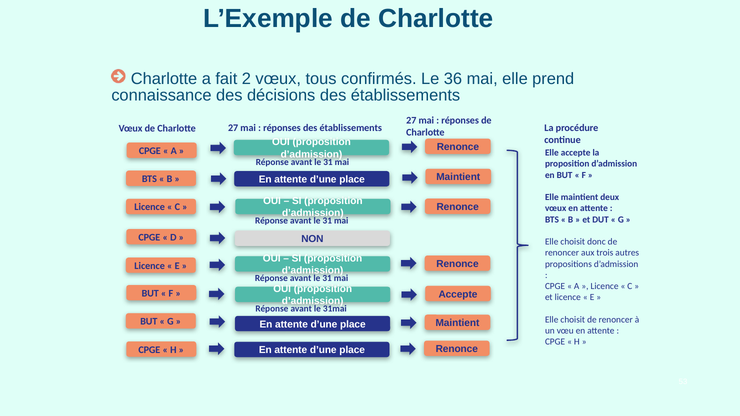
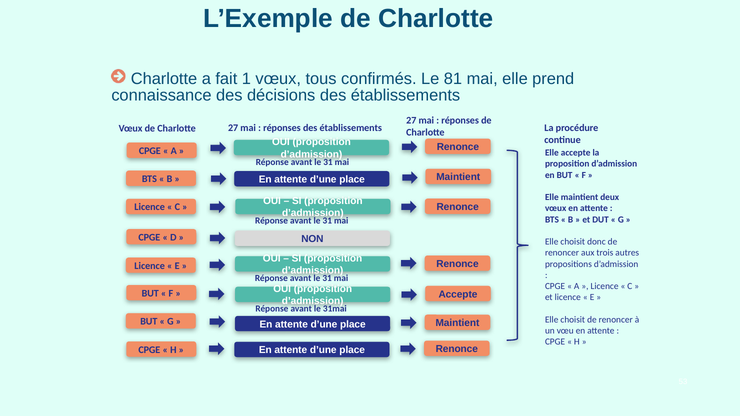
2: 2 -> 1 (246, 79)
36: 36 -> 81 (453, 79)
